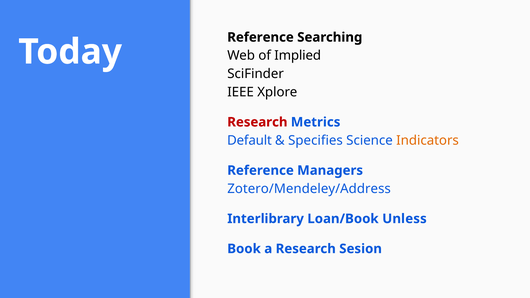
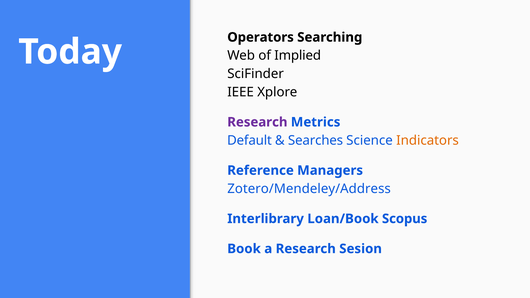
Reference: Reference -> Operators (261, 37)
Research colour: red -> purple (257, 122)
Specifies: Specifies -> Searches (316, 140)
Unless: Unless -> Scopus (405, 219)
